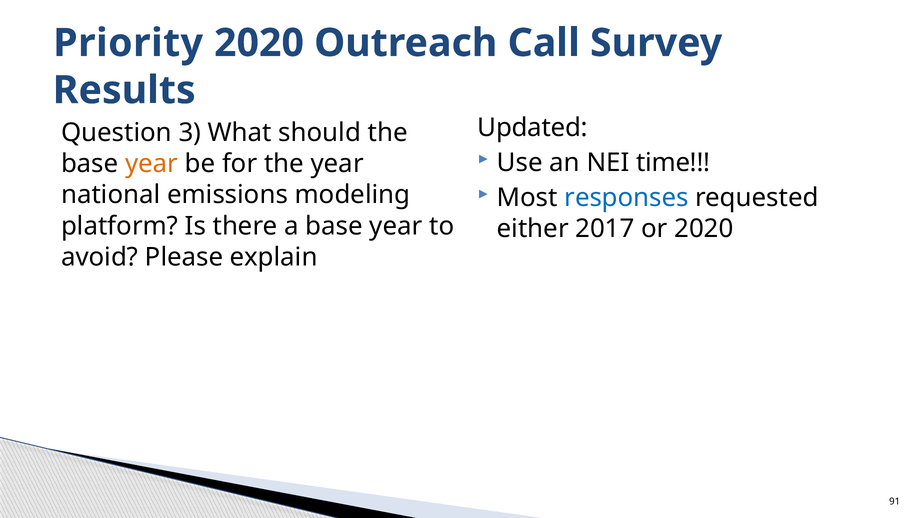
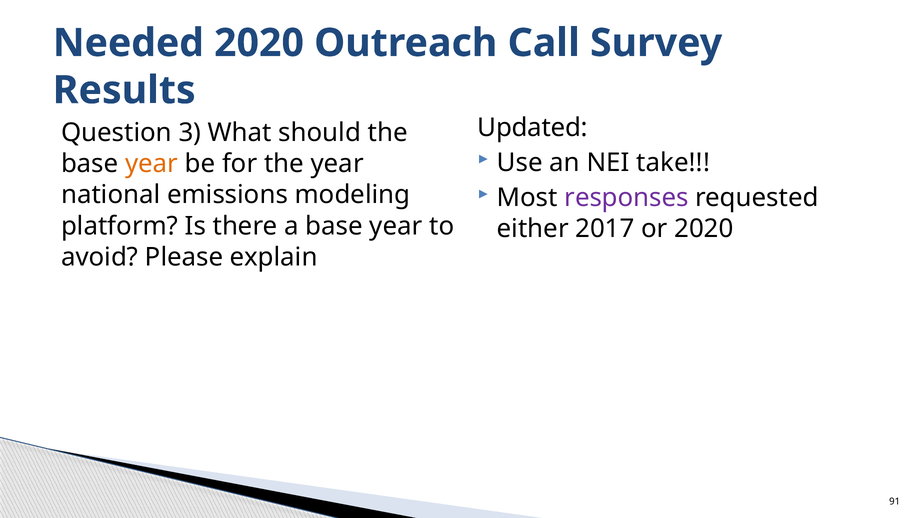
Priority: Priority -> Needed (128, 43)
time: time -> take (673, 163)
responses colour: blue -> purple (627, 198)
